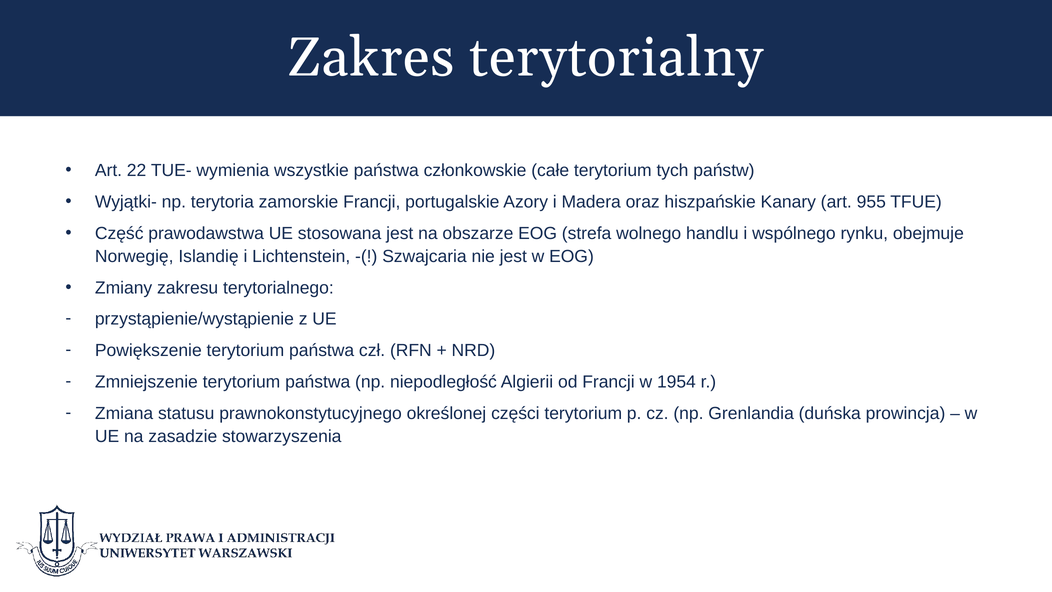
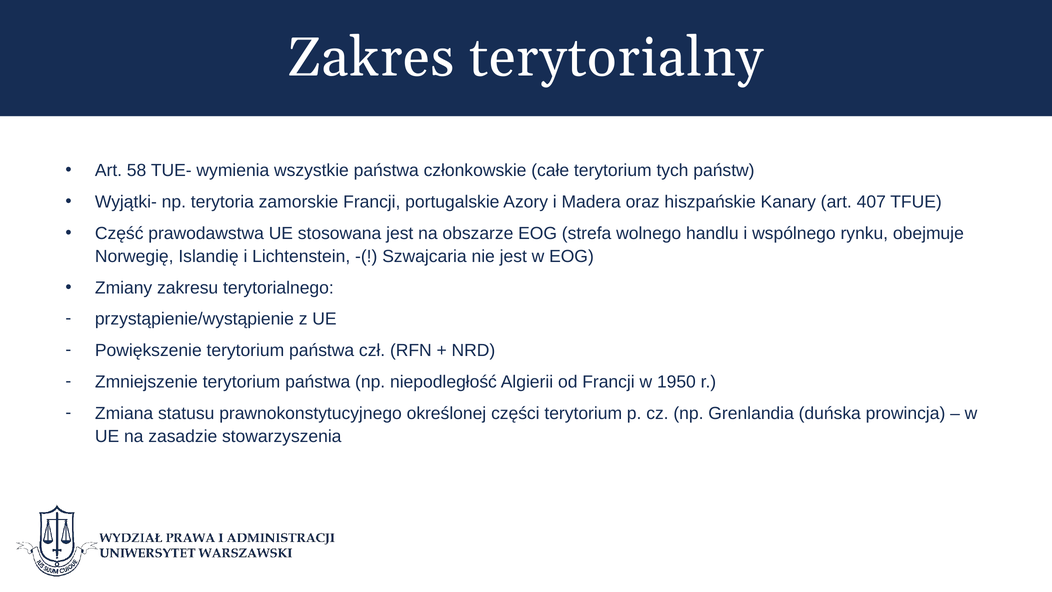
22: 22 -> 58 (137, 171)
955: 955 -> 407 (871, 202)
1954: 1954 -> 1950 (676, 382)
